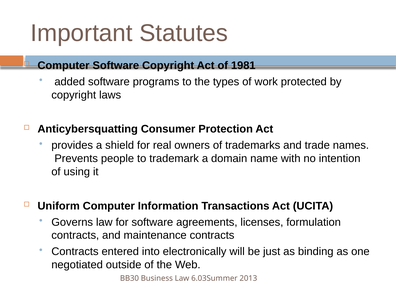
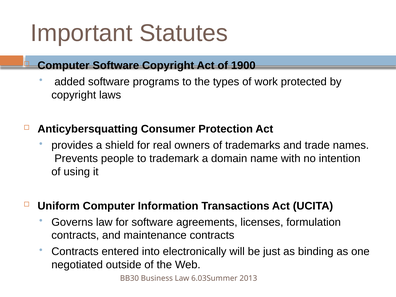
1981: 1981 -> 1900 (243, 65)
